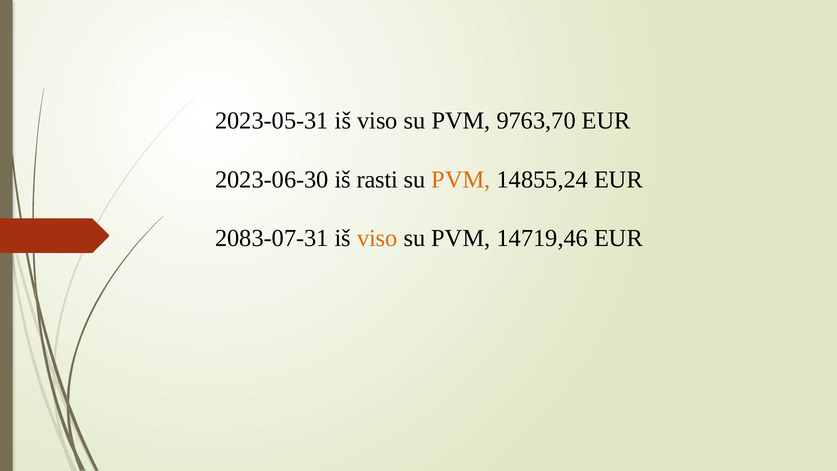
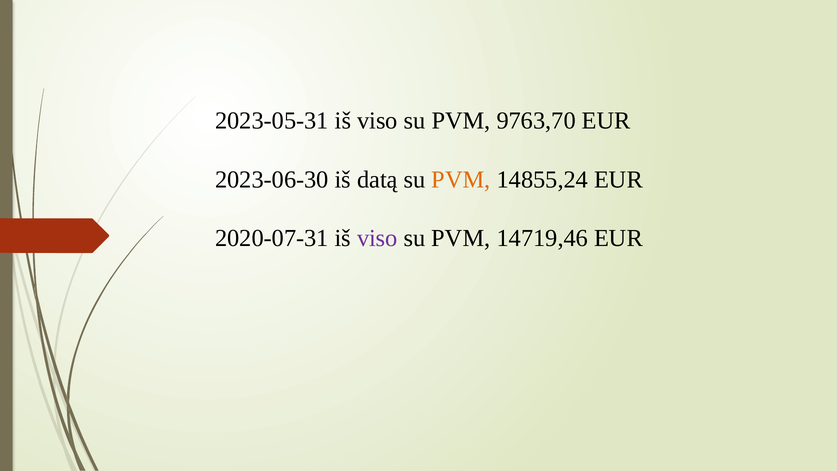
rasti: rasti -> datą (377, 179)
2083-07-31: 2083-07-31 -> 2020-07-31 (272, 238)
viso colour: orange -> purple (377, 238)
